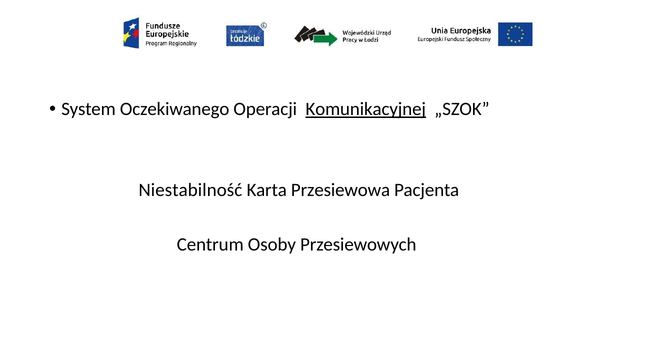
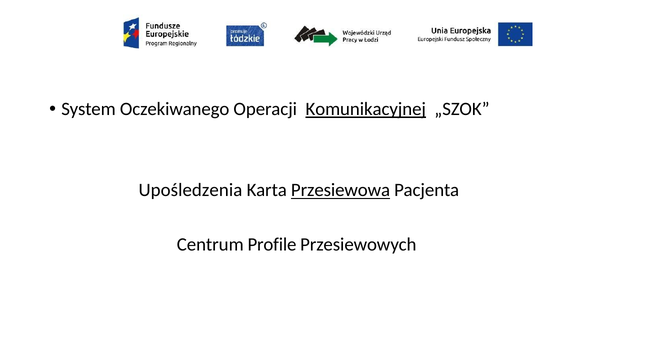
Niestabilność: Niestabilność -> Upośledzenia (190, 190)
Przesiewowa underline: none -> present (341, 190)
Osoby: Osoby -> Profile (272, 245)
